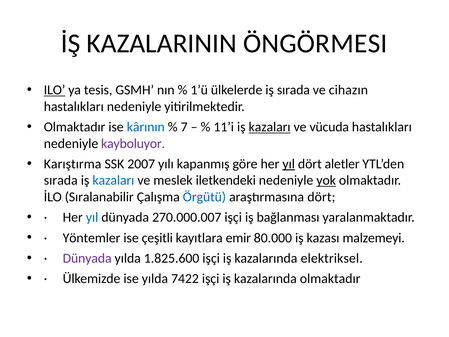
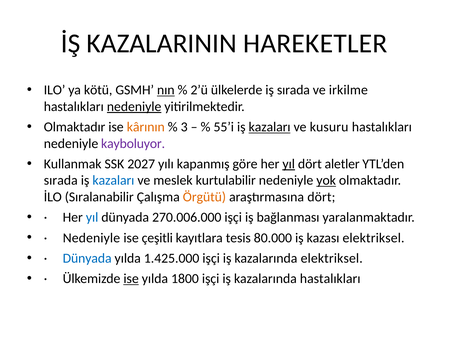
ÖNGÖRMESI: ÖNGÖRMESI -> HAREKETLER (315, 43)
ILO underline: present -> none (55, 90)
tesis: tesis -> kötü (98, 90)
nın underline: none -> present (166, 90)
1’ü: 1’ü -> 2’ü (199, 90)
cihazın: cihazın -> irkilme (348, 90)
nedeniyle underline: none -> present (134, 106)
kârının colour: blue -> orange (146, 127)
7: 7 -> 3 (184, 127)
11’i: 11’i -> 55’i (224, 127)
vücuda: vücuda -> kusuru (329, 127)
Karıştırma: Karıştırma -> Kullanmak (73, 164)
2007: 2007 -> 2027 (141, 164)
iletkendeki: iletkendeki -> kurtulabilir (226, 180)
Örgütü colour: blue -> orange (204, 197)
270.000.007: 270.000.007 -> 270.006.000 (187, 217)
Yöntemler: Yöntemler -> Nedeniyle (91, 238)
emir: emir -> tesis (238, 238)
kazası malzemeyi: malzemeyi -> elektriksel (374, 238)
Dünyada colour: purple -> blue (87, 258)
1.825.600: 1.825.600 -> 1.425.000 (172, 258)
ise underline: none -> present (131, 279)
7422: 7422 -> 1800 (185, 279)
kazalarında olmaktadır: olmaktadır -> hastalıkları (330, 279)
